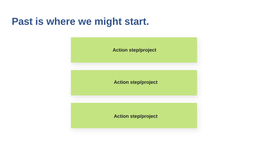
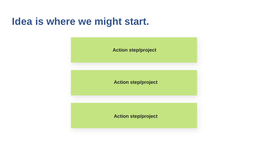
Past: Past -> Idea (22, 22)
